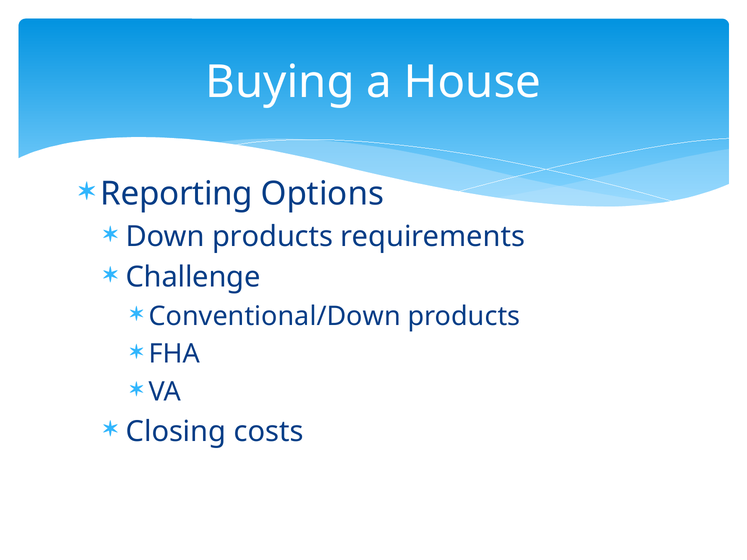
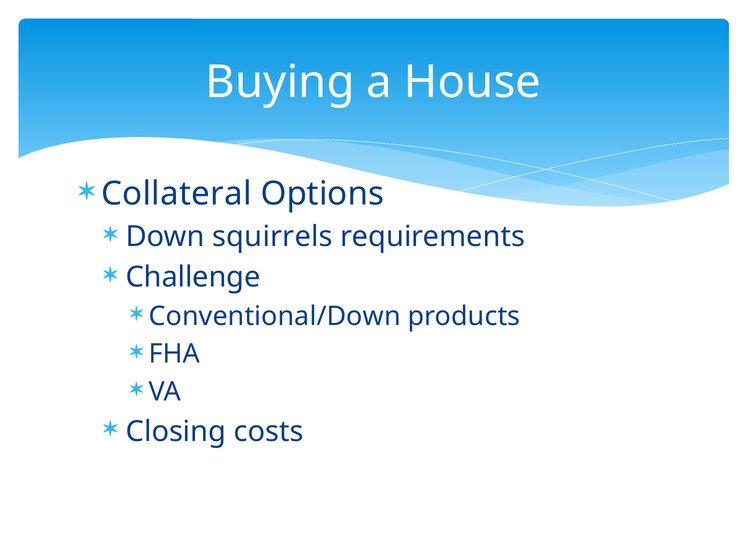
Reporting: Reporting -> Collateral (176, 194)
Down products: products -> squirrels (272, 237)
